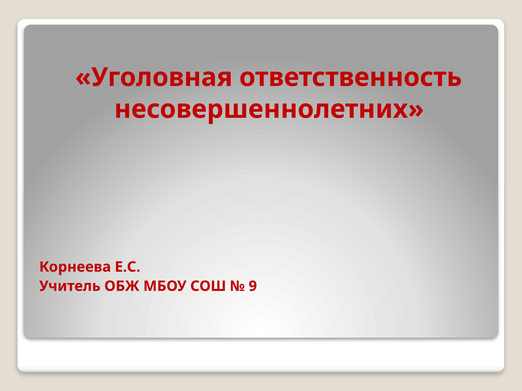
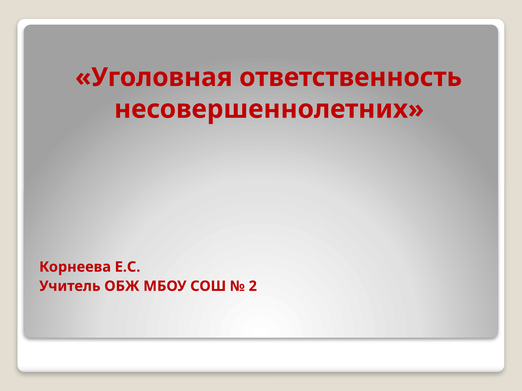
9: 9 -> 2 (253, 286)
